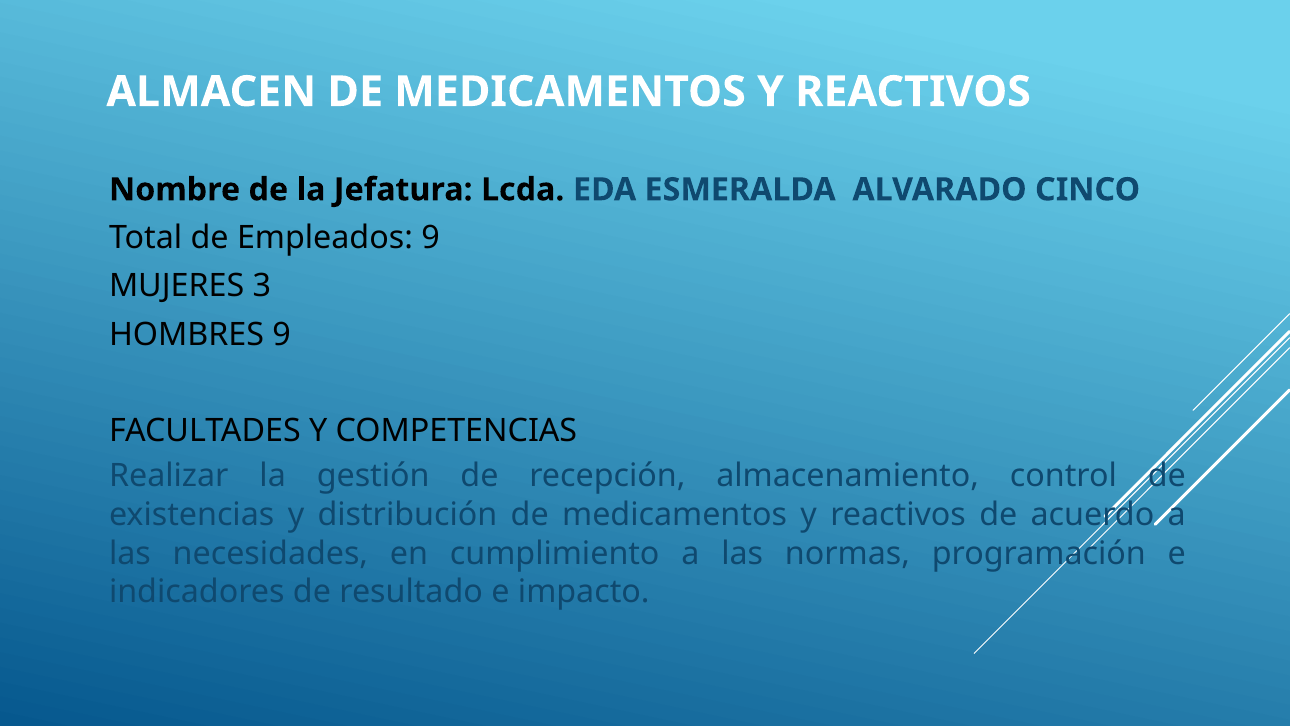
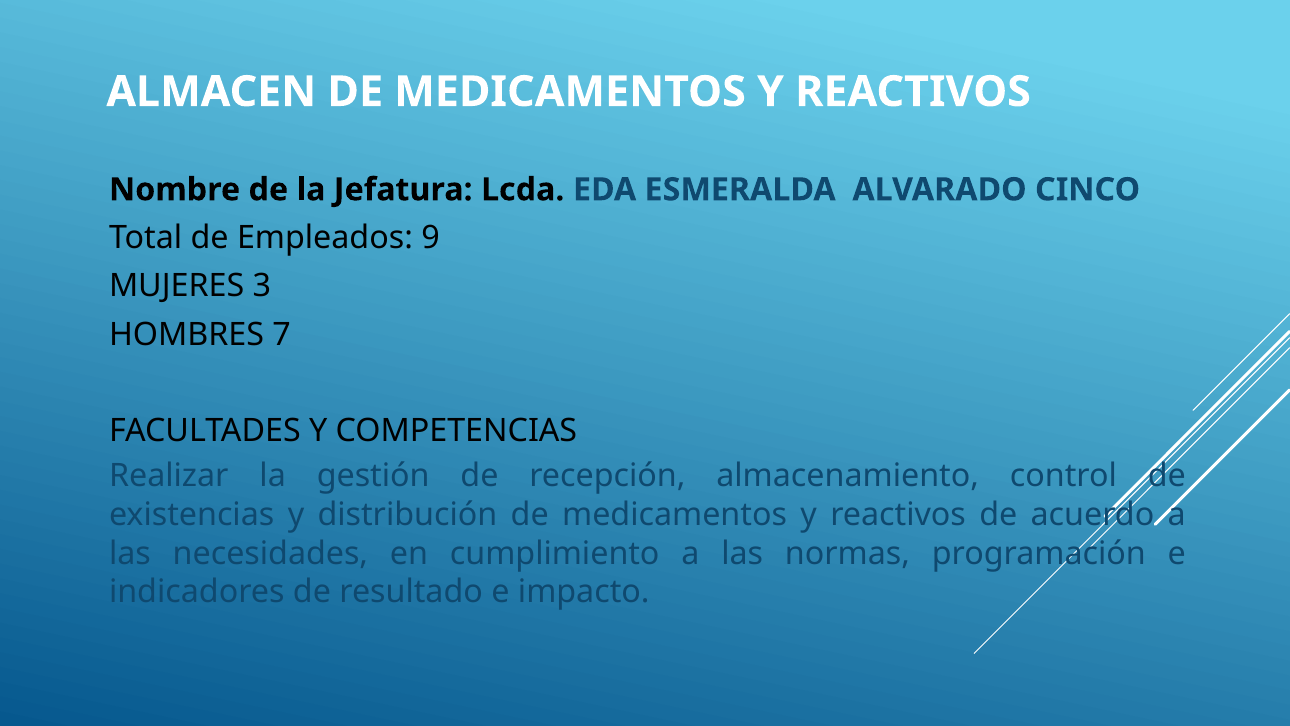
HOMBRES 9: 9 -> 7 (282, 334)
